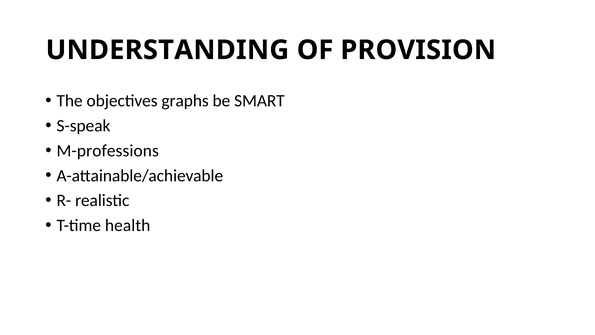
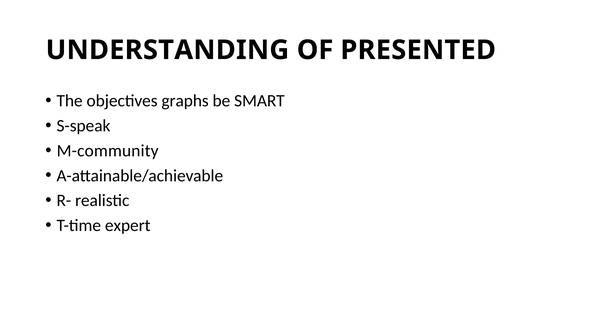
PROVISION: PROVISION -> PRESENTED (418, 50)
M-professions: M-professions -> M-community (108, 150)
health: health -> expert (128, 225)
